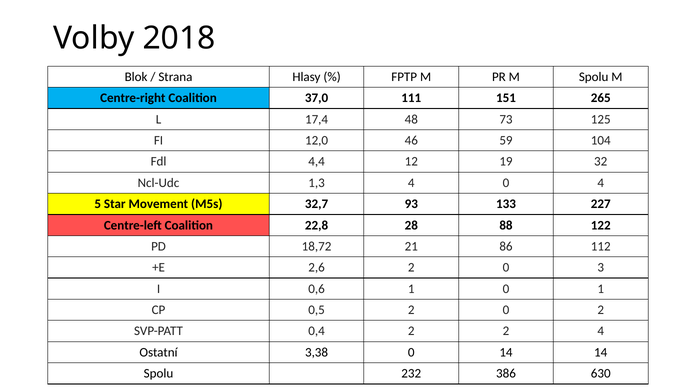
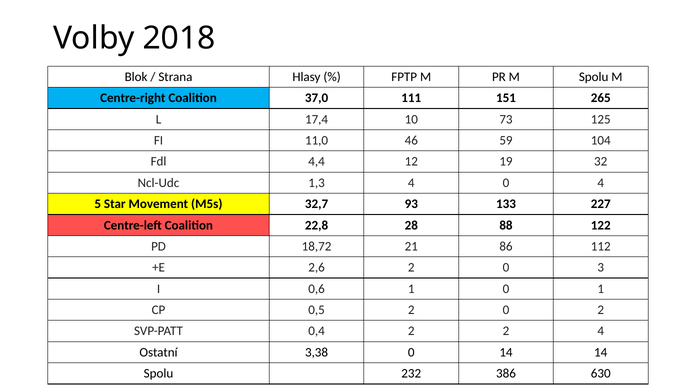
48: 48 -> 10 (411, 119)
12,0: 12,0 -> 11,0 (317, 140)
